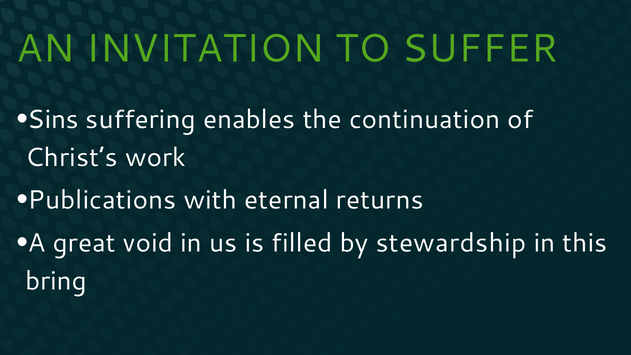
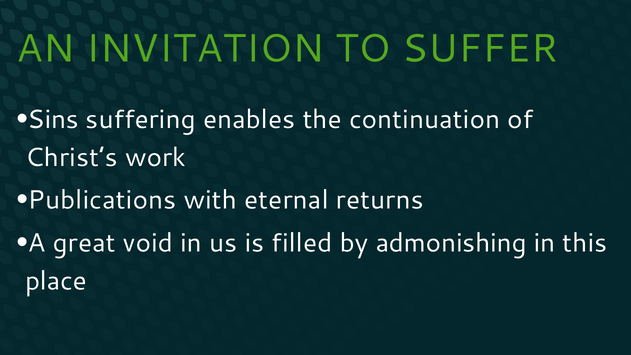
stewardship: stewardship -> admonishing (451, 243)
bring: bring -> place (56, 281)
